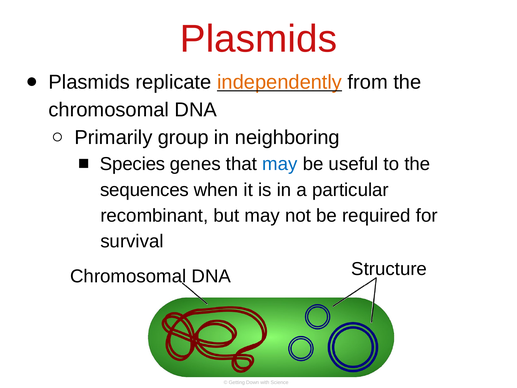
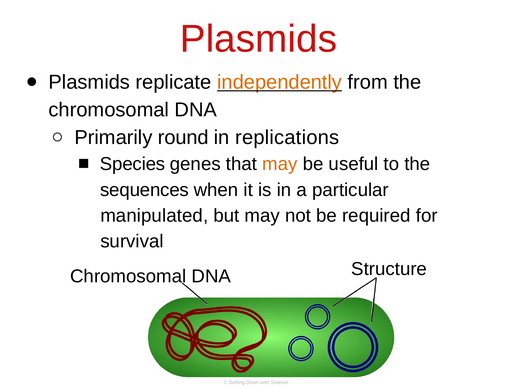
group: group -> round (183, 137)
neighboring: neighboring -> replications (287, 137)
may colour: blue -> orange (280, 164)
recombinant: recombinant -> manipulated (154, 216)
